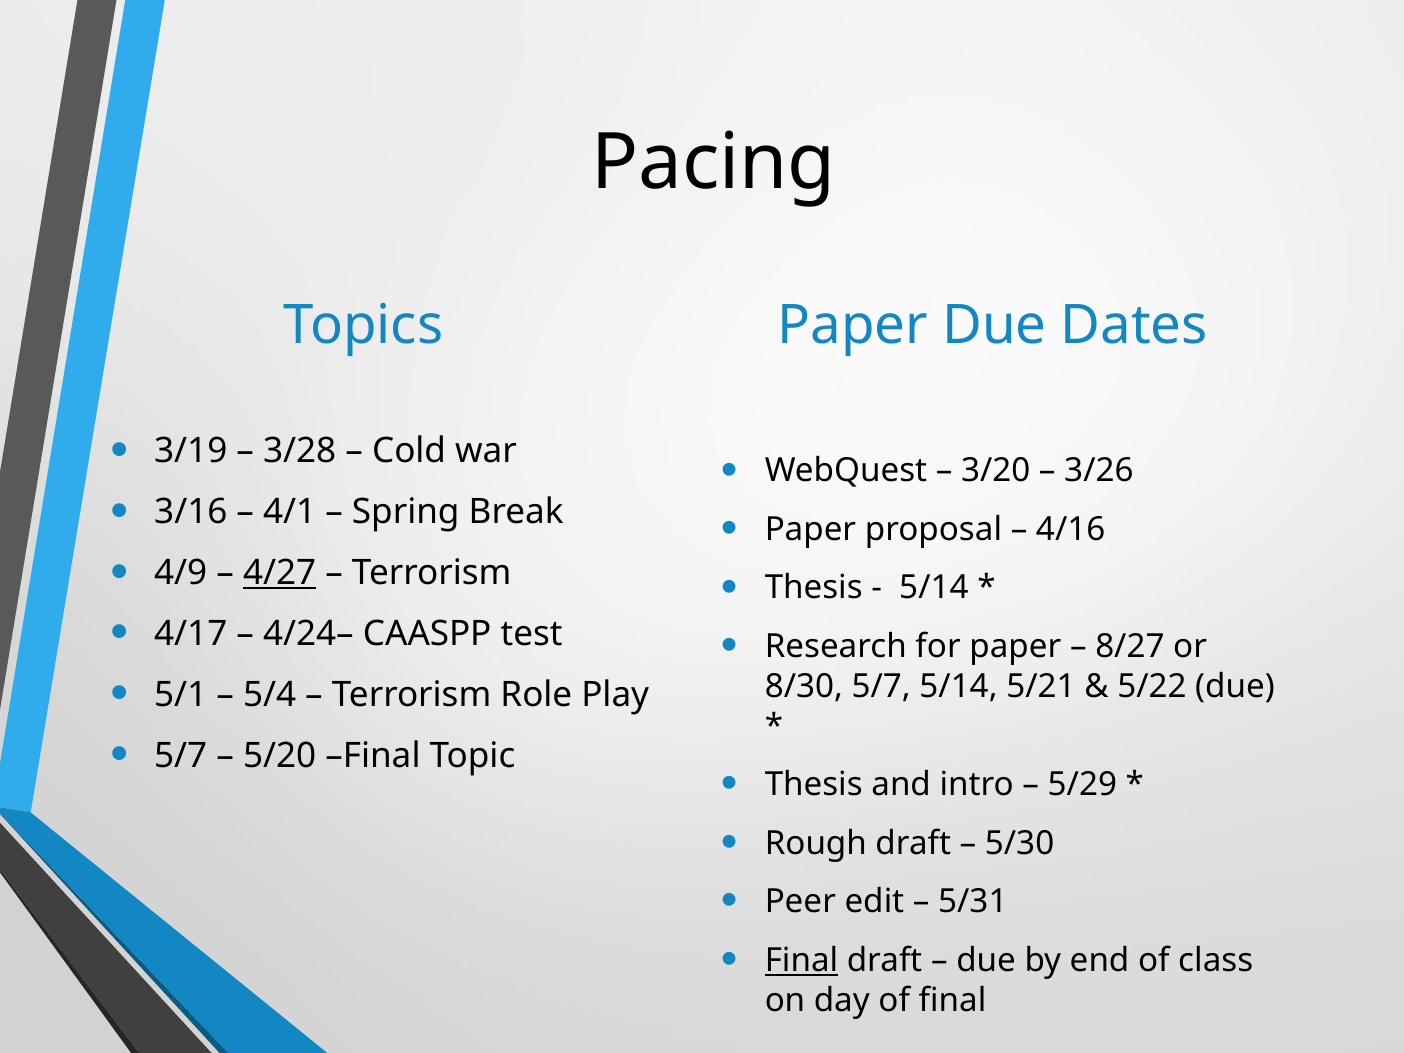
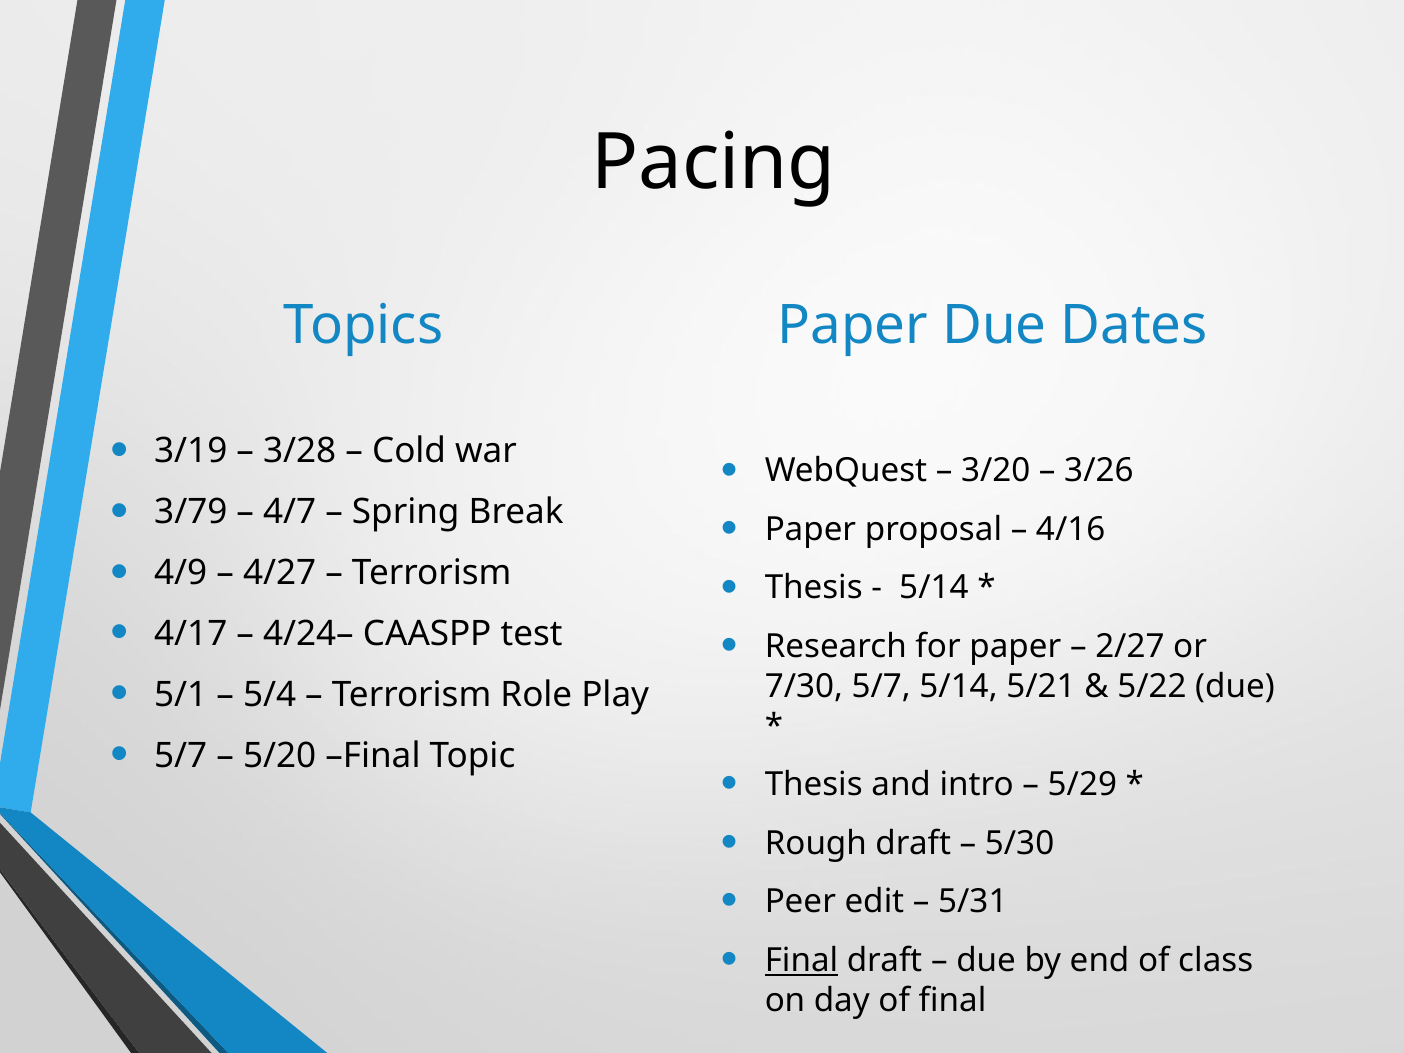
3/16: 3/16 -> 3/79 (191, 512)
4/1: 4/1 -> 4/7 (290, 512)
4/27 underline: present -> none (280, 573)
8/27: 8/27 -> 2/27 (1130, 647)
8/30: 8/30 -> 7/30 (804, 686)
